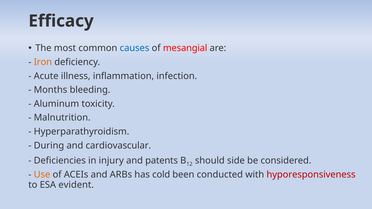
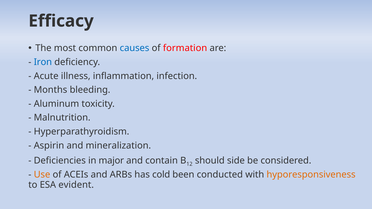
mesangial: mesangial -> formation (185, 48)
Iron colour: orange -> blue (43, 62)
During: During -> Aspirin (49, 146)
cardiovascular: cardiovascular -> mineralization (118, 146)
injury: injury -> major (111, 161)
patents: patents -> contain (162, 161)
hyporesponsiveness colour: red -> orange (311, 175)
